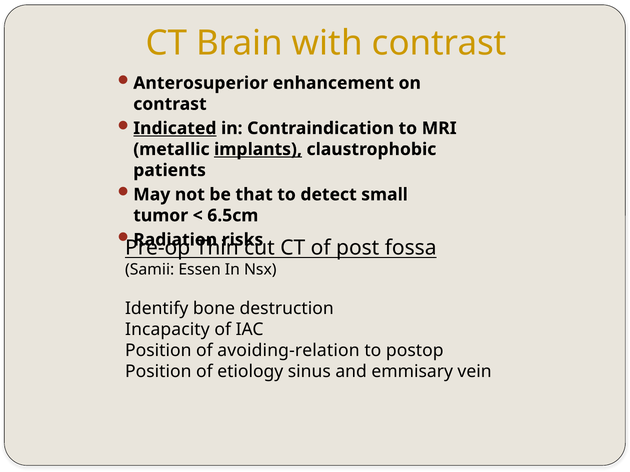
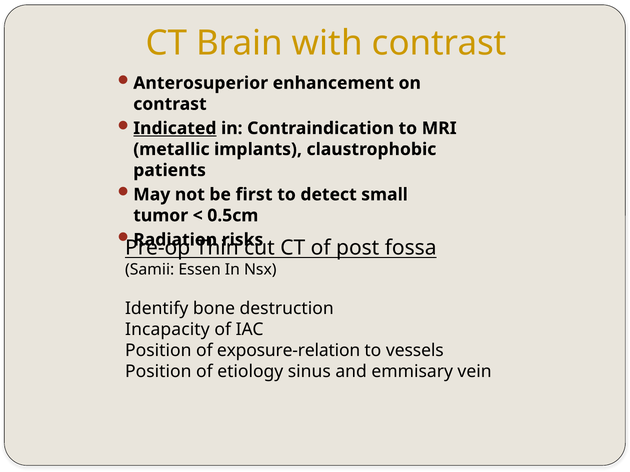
implants underline: present -> none (258, 149)
that: that -> first (254, 195)
6.5cm: 6.5cm -> 0.5cm (233, 216)
avoiding-relation: avoiding-relation -> exposure-relation (289, 351)
postop: postop -> vessels (415, 351)
